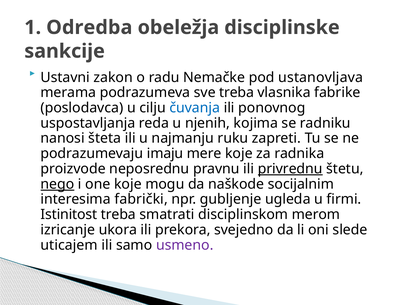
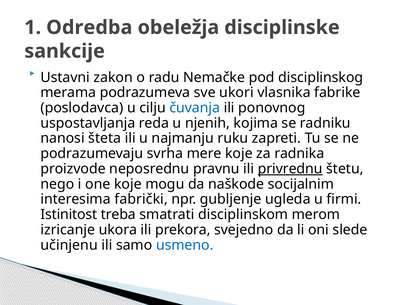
ustanovljava: ustanovljava -> disciplinskog (321, 77)
sve treba: treba -> ukori (237, 92)
imaju: imaju -> svrha (165, 153)
nego underline: present -> none (57, 184)
uticajem: uticajem -> učinjenu (69, 245)
usmeno colour: purple -> blue (185, 245)
